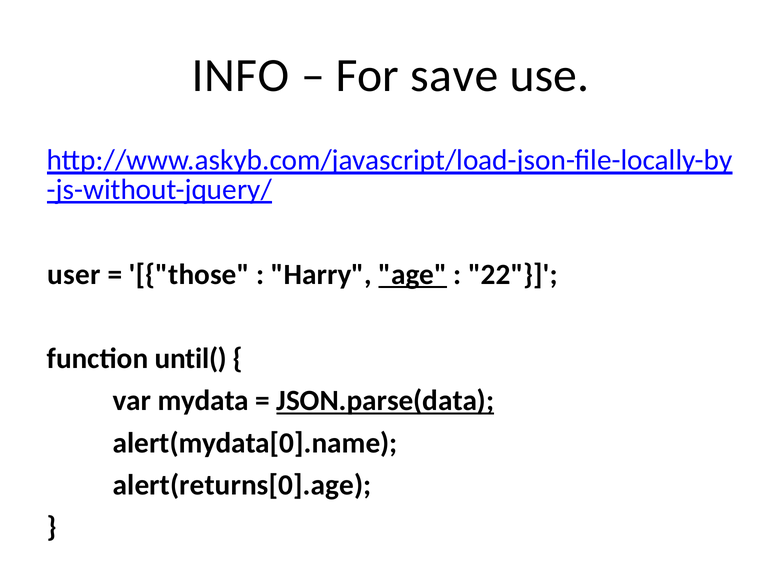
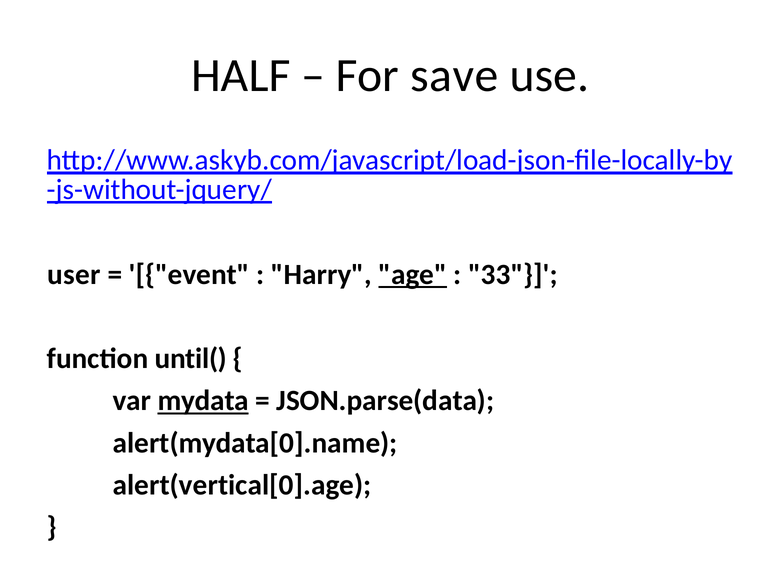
INFO: INFO -> HALF (241, 76)
those: those -> event (189, 274)
22: 22 -> 33 (513, 274)
mydata underline: none -> present (203, 401)
JSON.parse(data underline: present -> none (385, 401)
alert(returns[0].age: alert(returns[0].age -> alert(vertical[0].age (242, 485)
